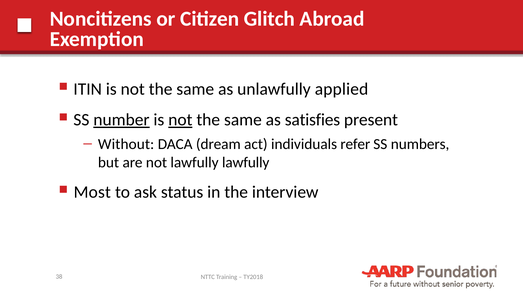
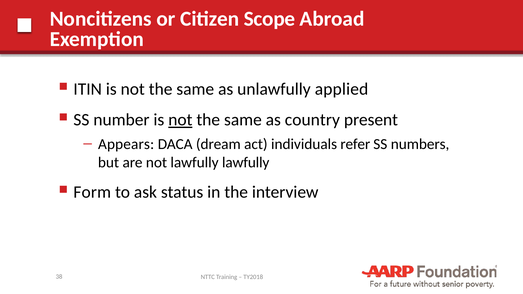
Glitch: Glitch -> Scope (269, 19)
number underline: present -> none (121, 120)
satisfies: satisfies -> country (312, 120)
Without: Without -> Appears (126, 144)
Most: Most -> Form (92, 192)
